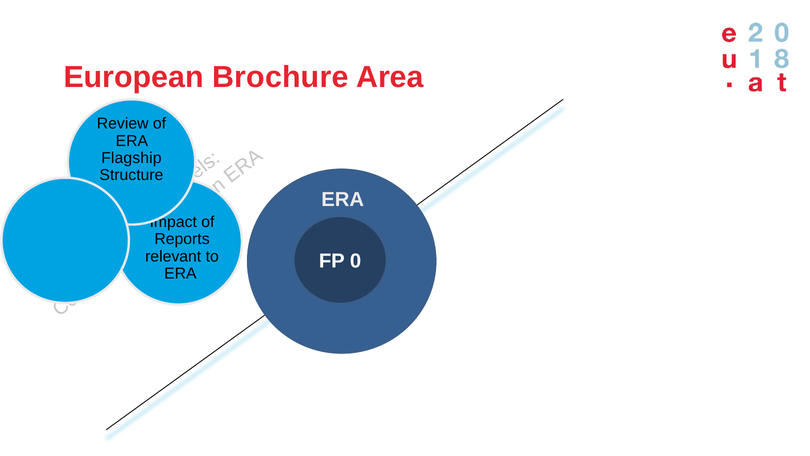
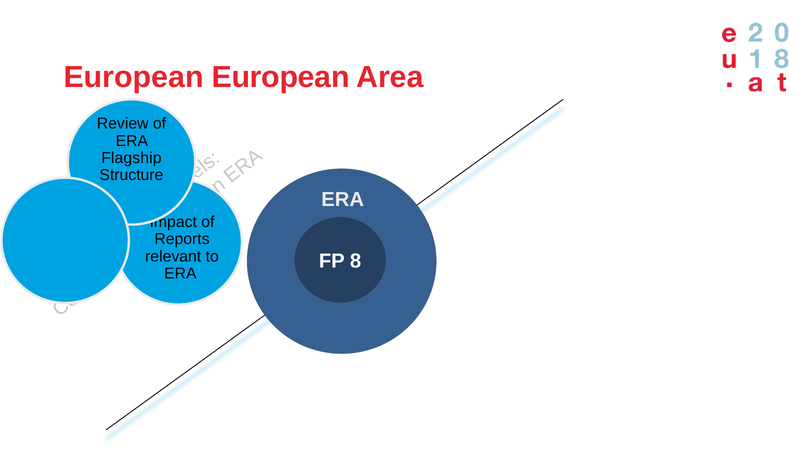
European Brochure: Brochure -> European (281, 77)
0: 0 -> 8 (356, 261)
